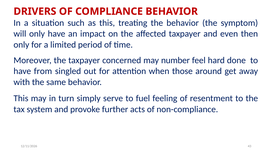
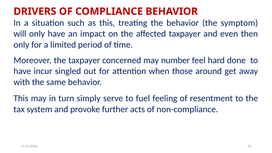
from: from -> incur (43, 71)
